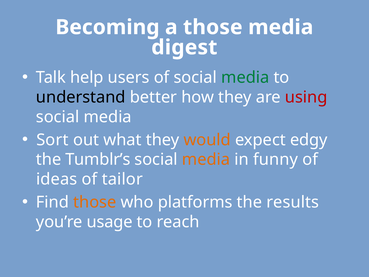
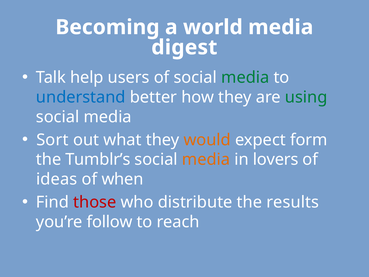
a those: those -> world (213, 27)
understand colour: black -> blue (81, 97)
using colour: red -> green (306, 97)
edgy: edgy -> form (309, 140)
funny: funny -> lovers (276, 159)
tailor: tailor -> when (122, 179)
those colour: orange -> red (95, 202)
platforms: platforms -> distribute (195, 202)
usage: usage -> follow (110, 222)
